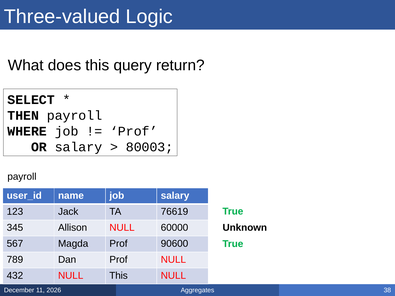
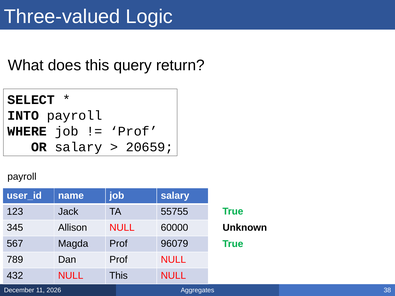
THEN: THEN -> INTO (23, 116)
80003: 80003 -> 20659 (150, 147)
76619: 76619 -> 55755 (175, 212)
90600: 90600 -> 96079 (175, 244)
